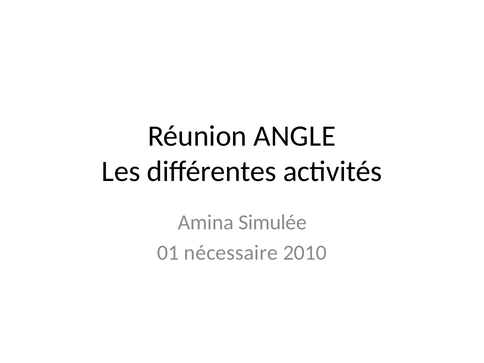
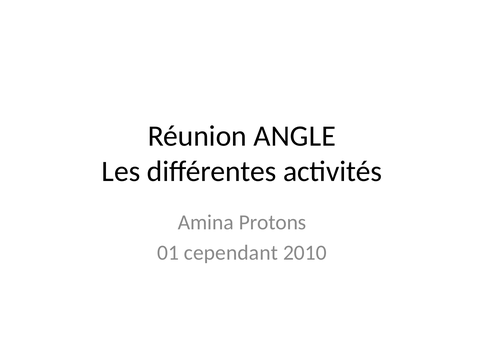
Simulée: Simulée -> Protons (272, 223)
nécessaire: nécessaire -> cependant (231, 253)
